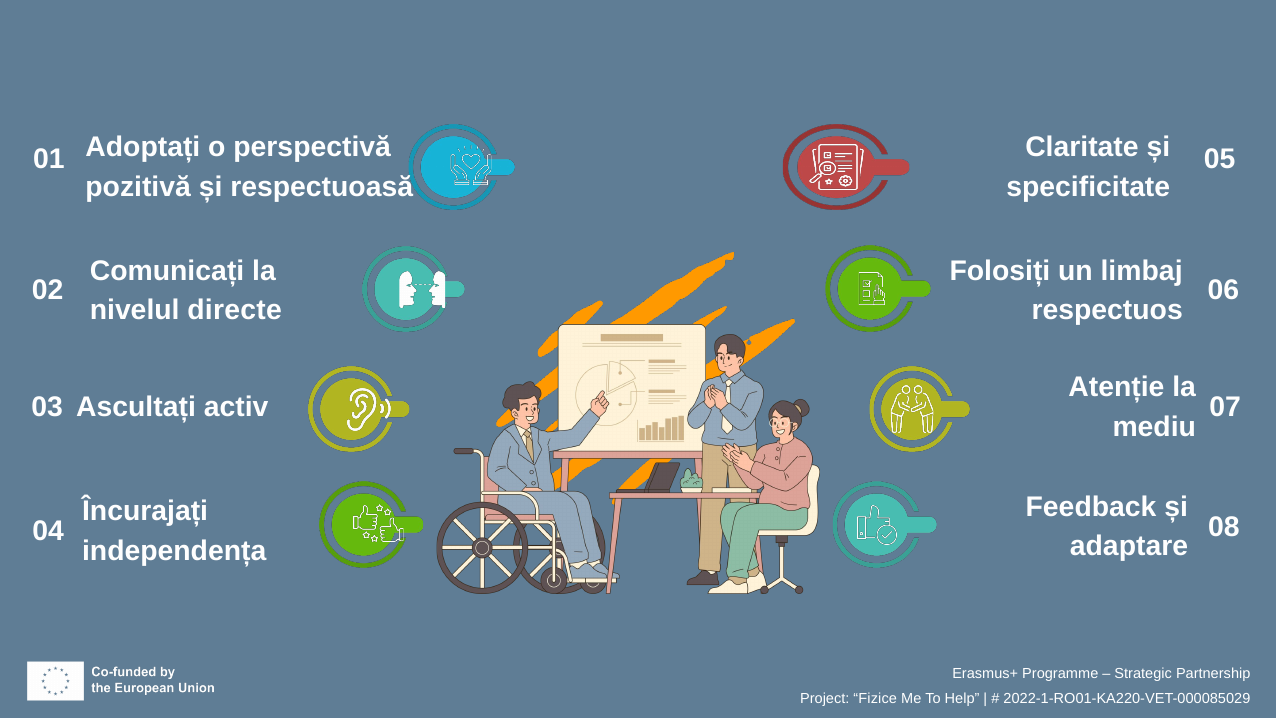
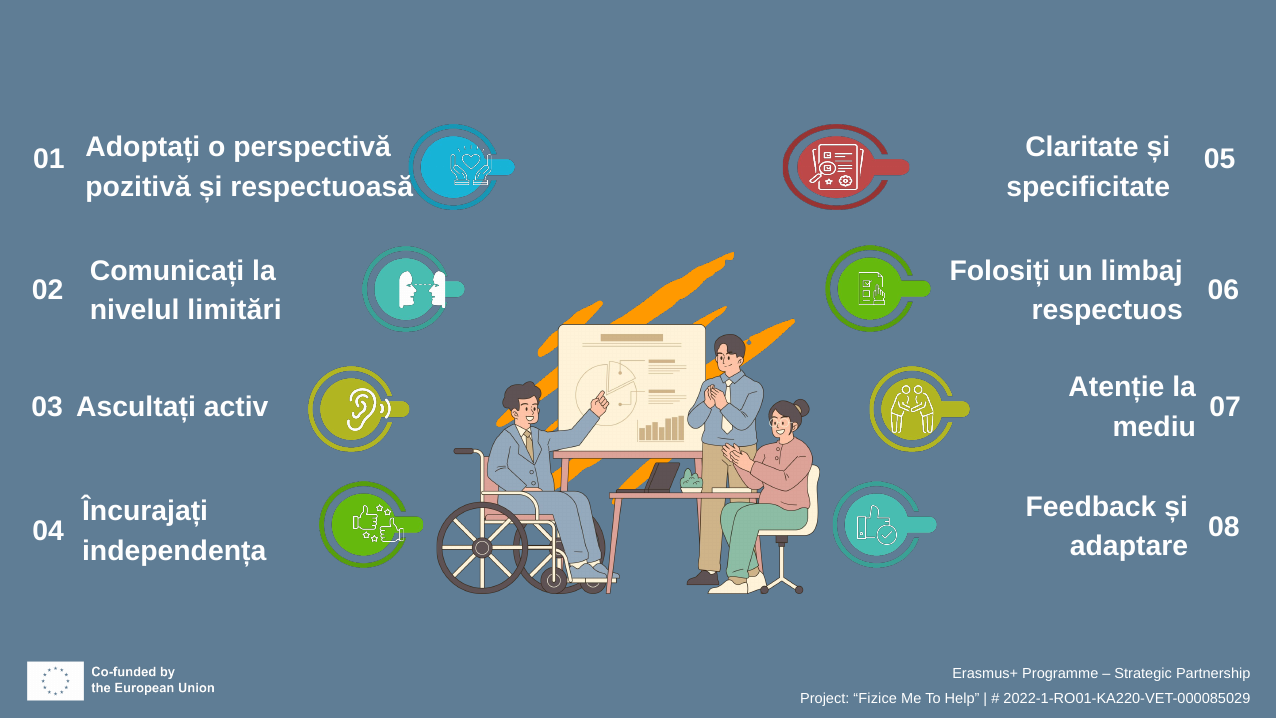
directe: directe -> limitări (235, 310)
